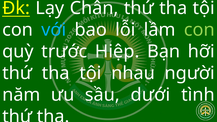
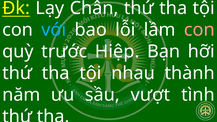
con colour: light green -> pink (199, 30)
người: người -> thành (190, 73)
dưới: dưới -> vượt (150, 95)
